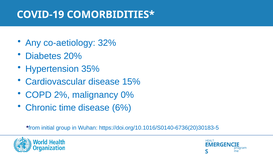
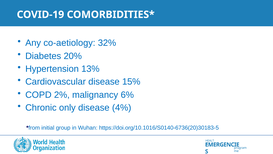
35%: 35% -> 13% (90, 69)
0%: 0% -> 6% (127, 95)
time: time -> only (67, 107)
6%: 6% -> 4% (122, 107)
